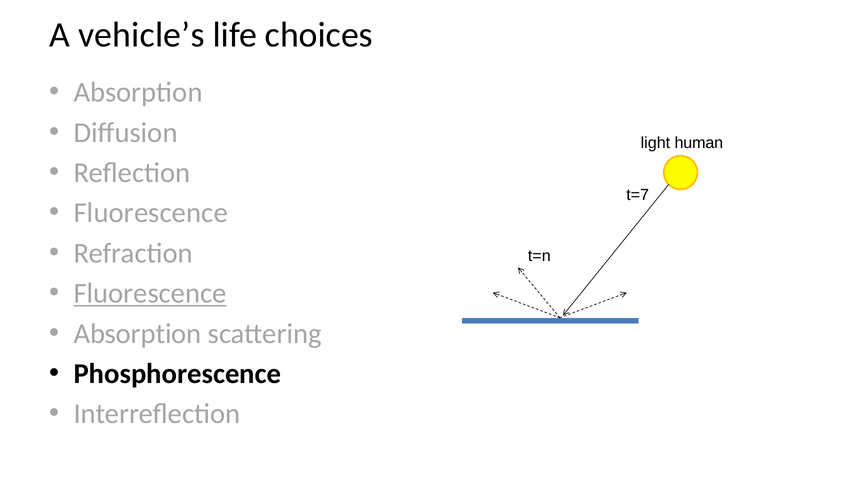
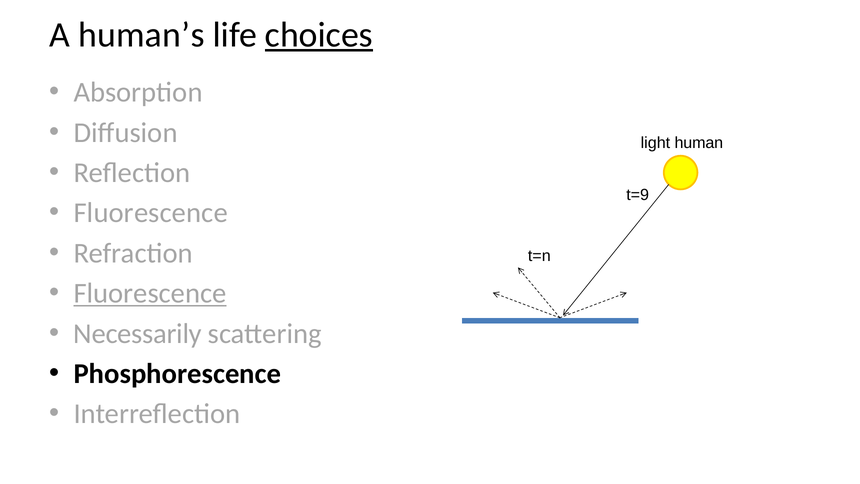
vehicle’s: vehicle’s -> human’s (141, 35)
choices underline: none -> present (319, 35)
t=7: t=7 -> t=9 (638, 195)
Absorption: Absorption -> Necessarily (138, 333)
